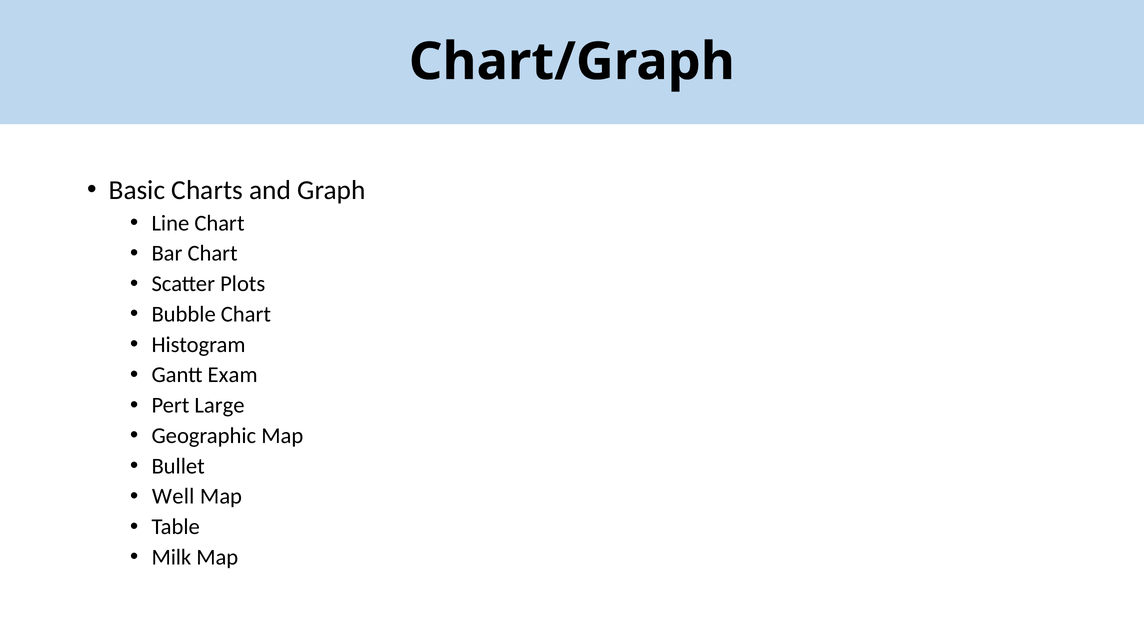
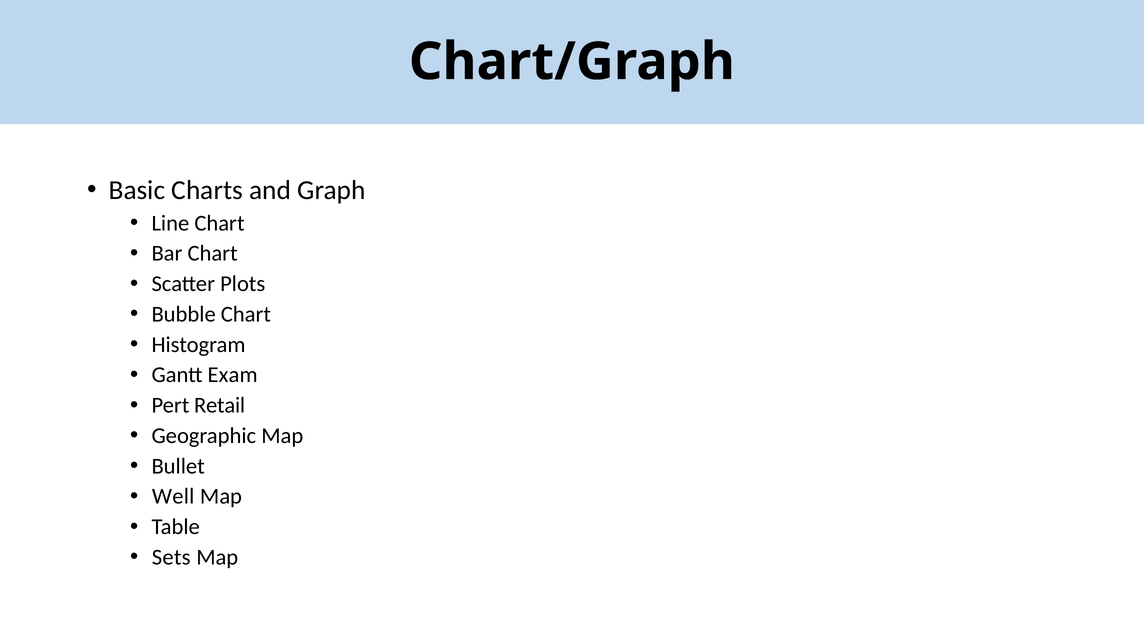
Large: Large -> Retail (220, 406)
Milk: Milk -> Sets (171, 558)
